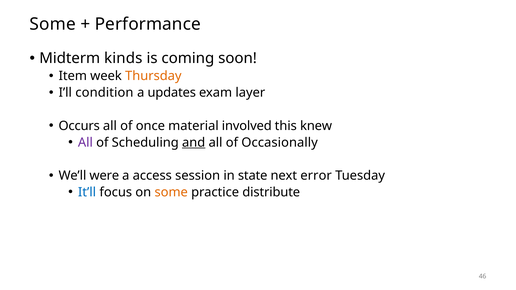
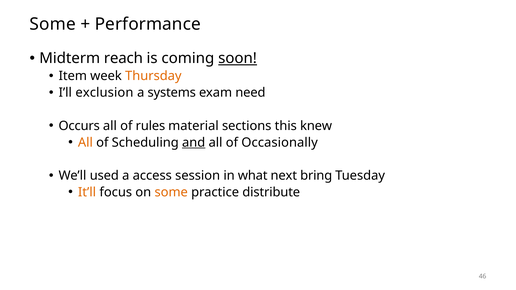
kinds: kinds -> reach (123, 58)
soon underline: none -> present (238, 58)
condition: condition -> exclusion (104, 93)
updates: updates -> systems (172, 93)
layer: layer -> need (250, 93)
once: once -> rules (150, 126)
involved: involved -> sections (247, 126)
All colour: purple -> orange (85, 143)
were: were -> used (104, 176)
state: state -> what (253, 176)
error: error -> bring (316, 176)
It’ll colour: blue -> orange (87, 192)
